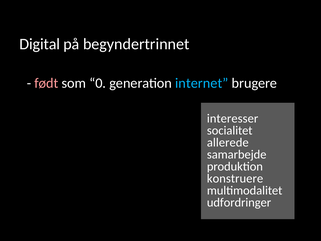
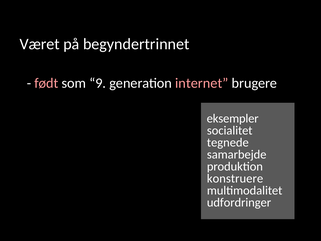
Digital: Digital -> Været (40, 44)
0: 0 -> 9 (98, 83)
internet colour: light blue -> pink (202, 83)
interesser: interesser -> eksempler (233, 118)
allerede: allerede -> tegnede (228, 142)
